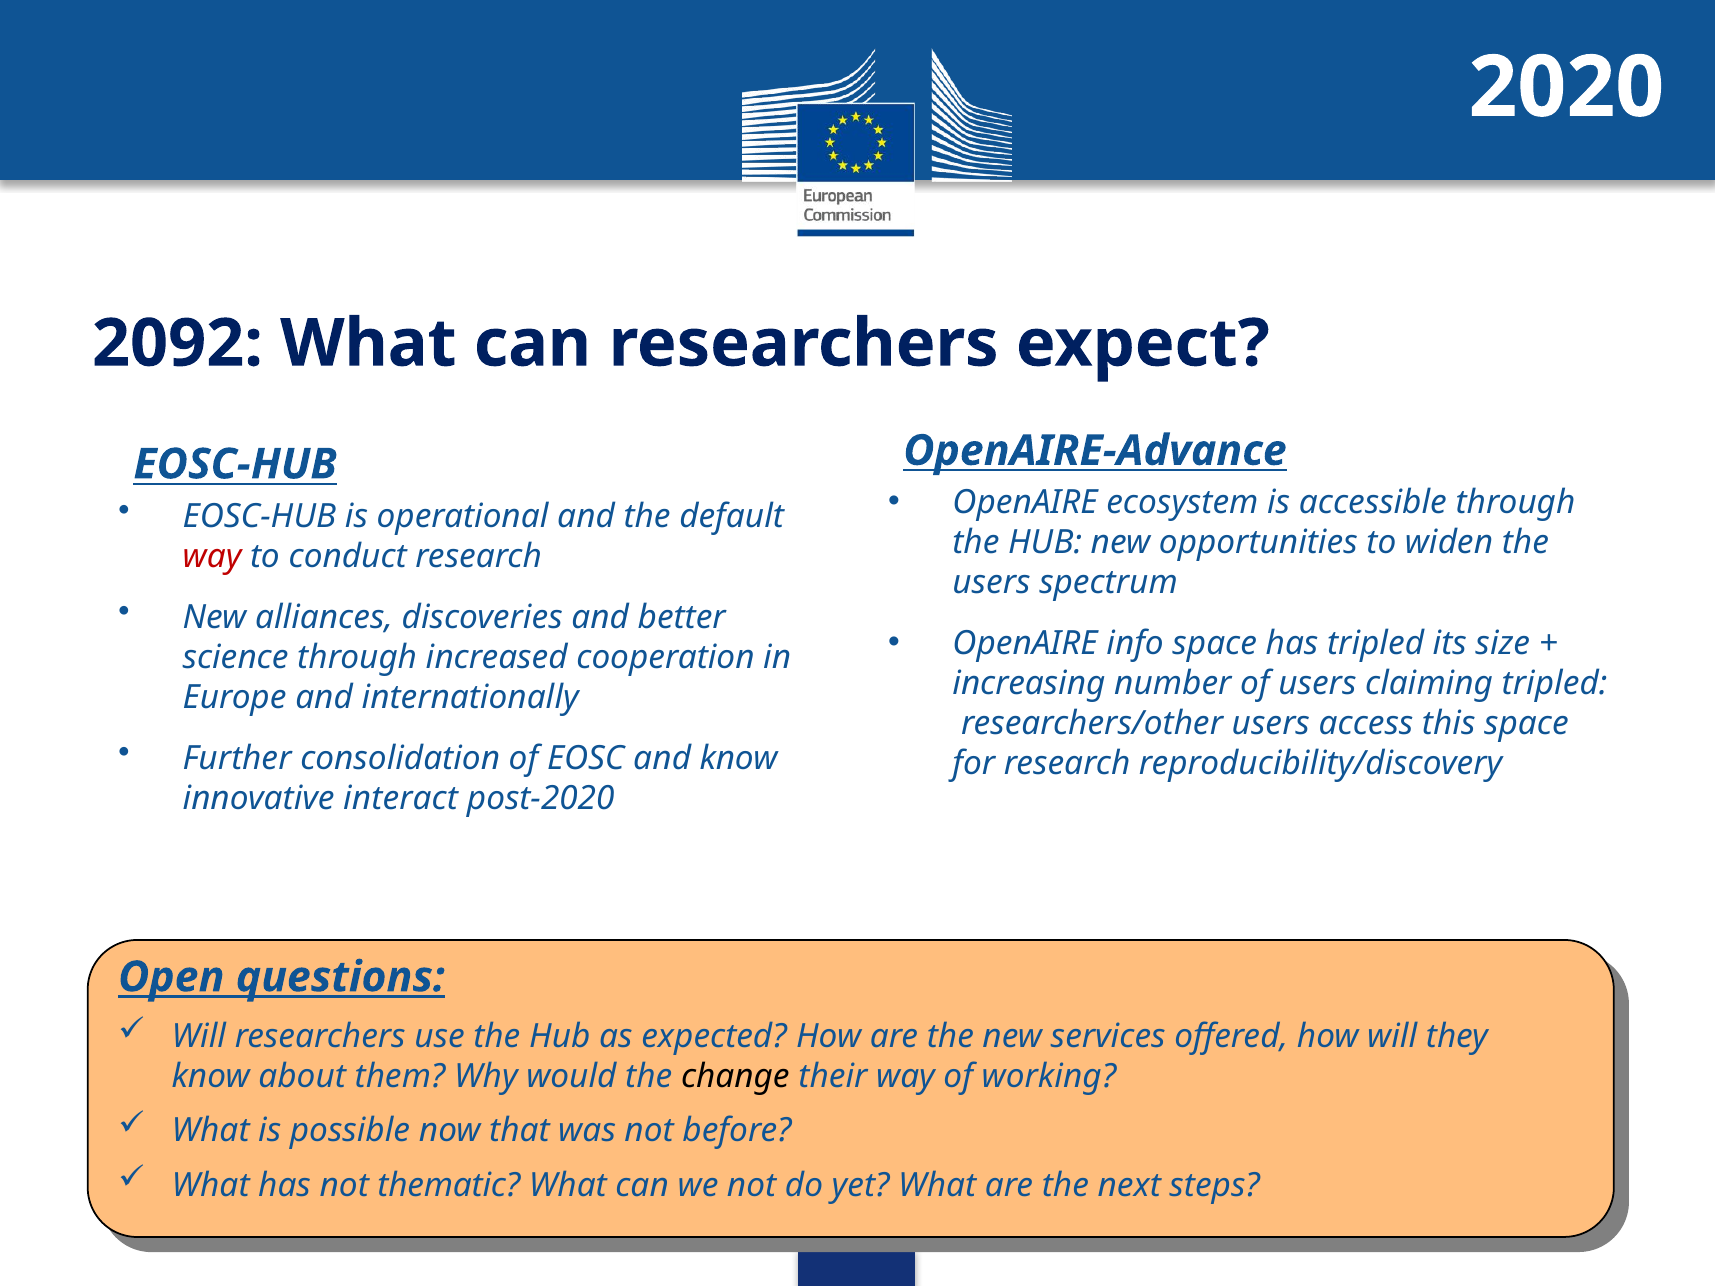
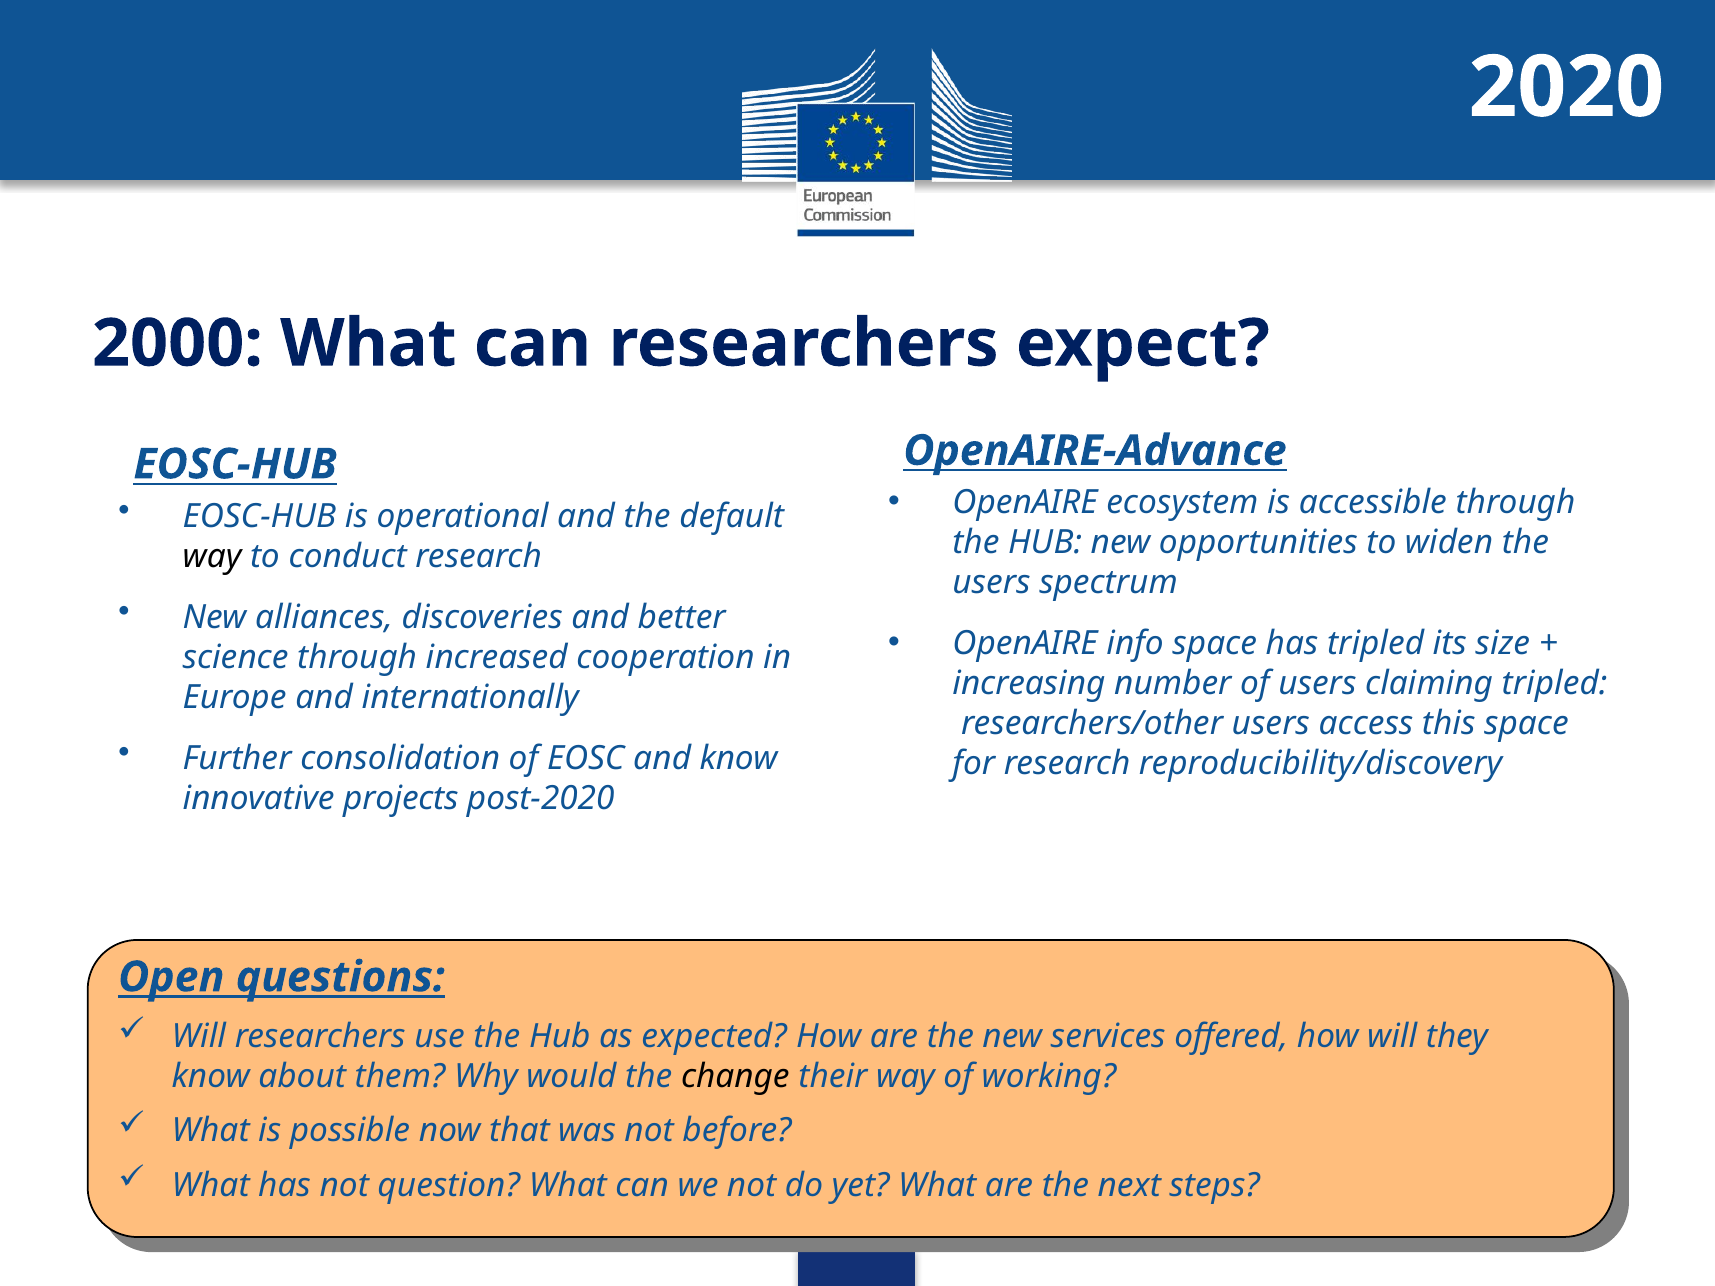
2092: 2092 -> 2000 (177, 344)
way colour: red -> black (212, 556)
interact: interact -> projects (401, 798)
thematic: thematic -> question (449, 1185)
